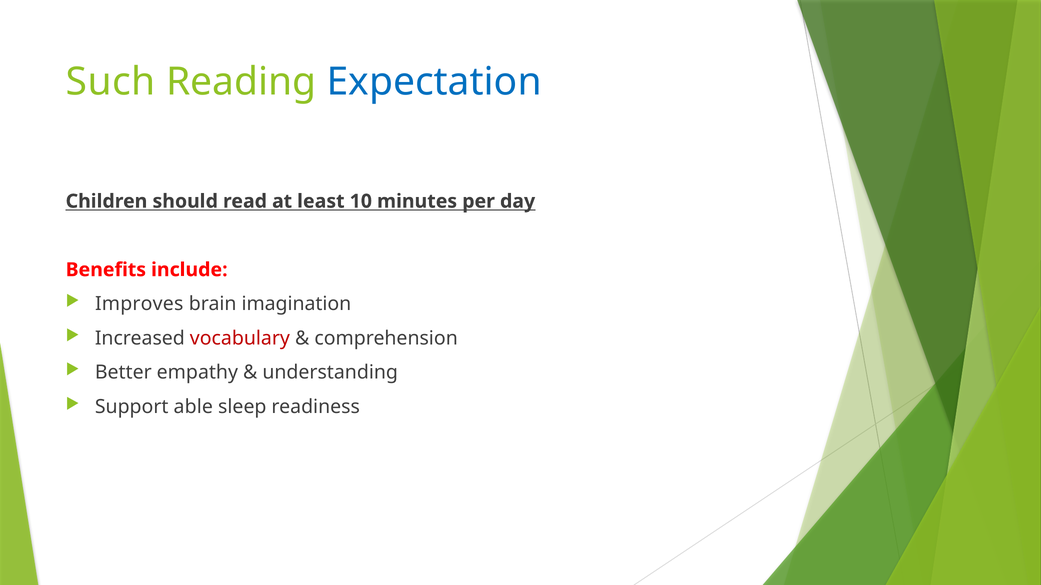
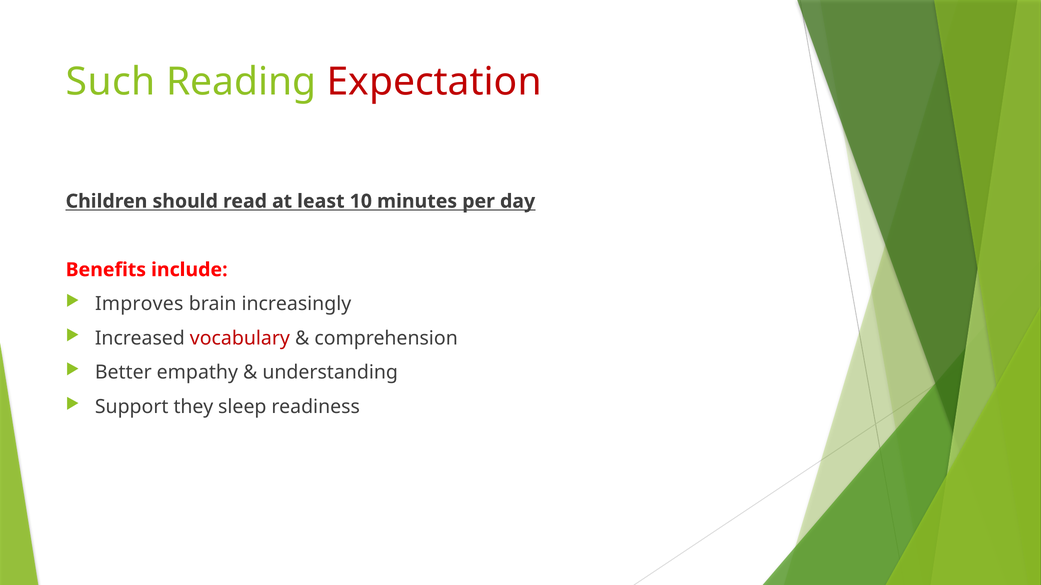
Expectation colour: blue -> red (434, 82)
imagination: imagination -> increasingly (296, 304)
able: able -> they (193, 407)
